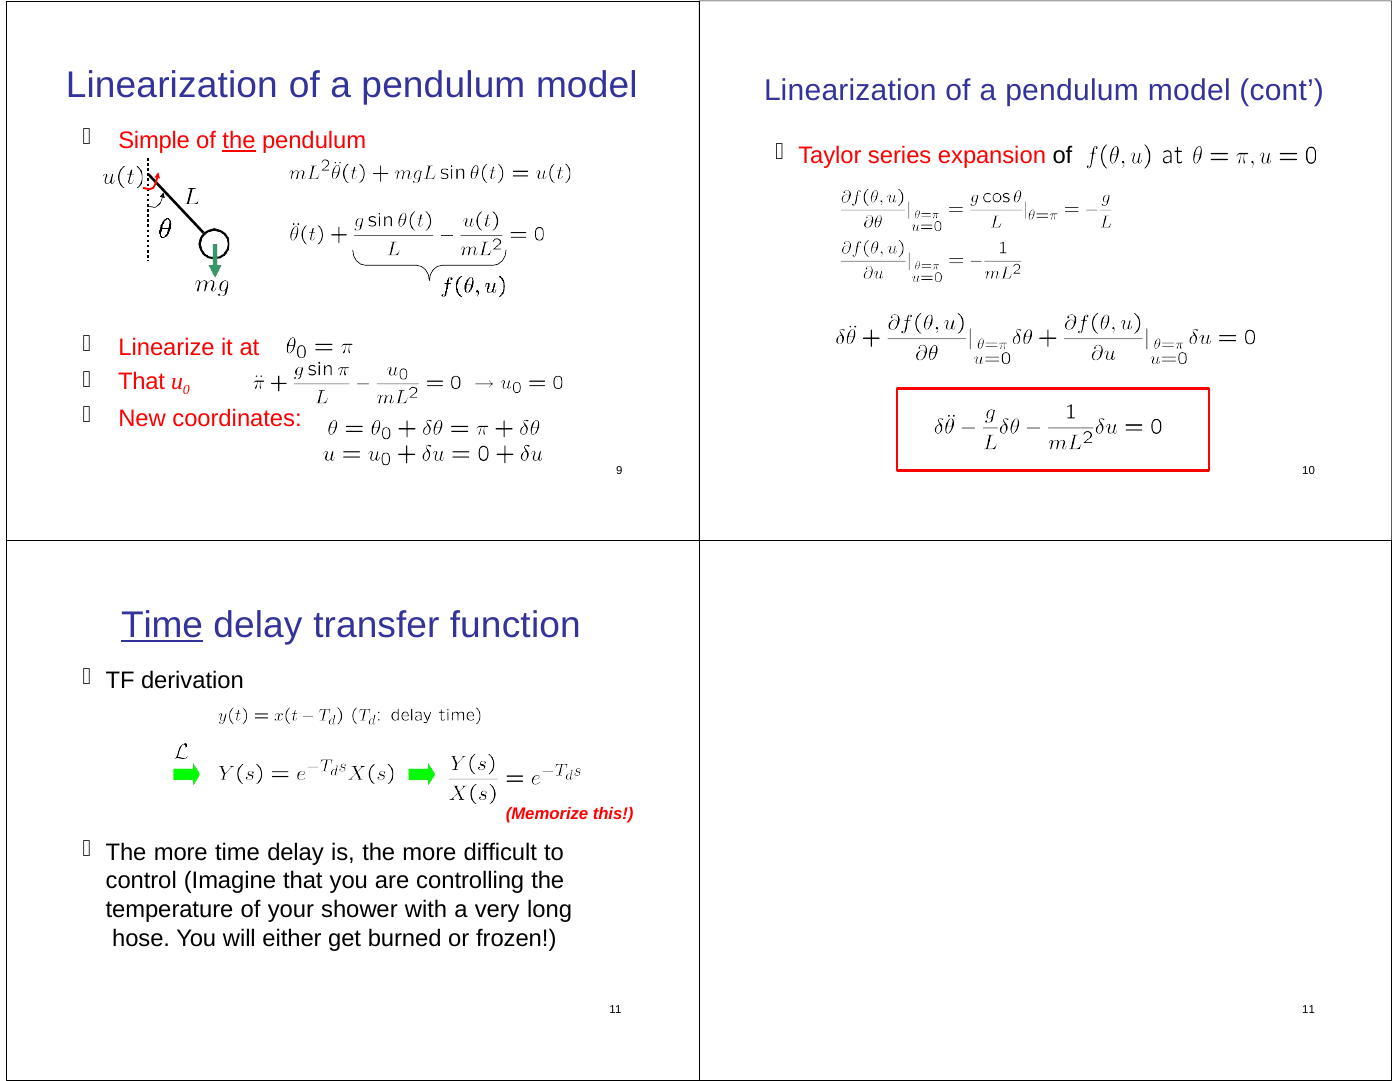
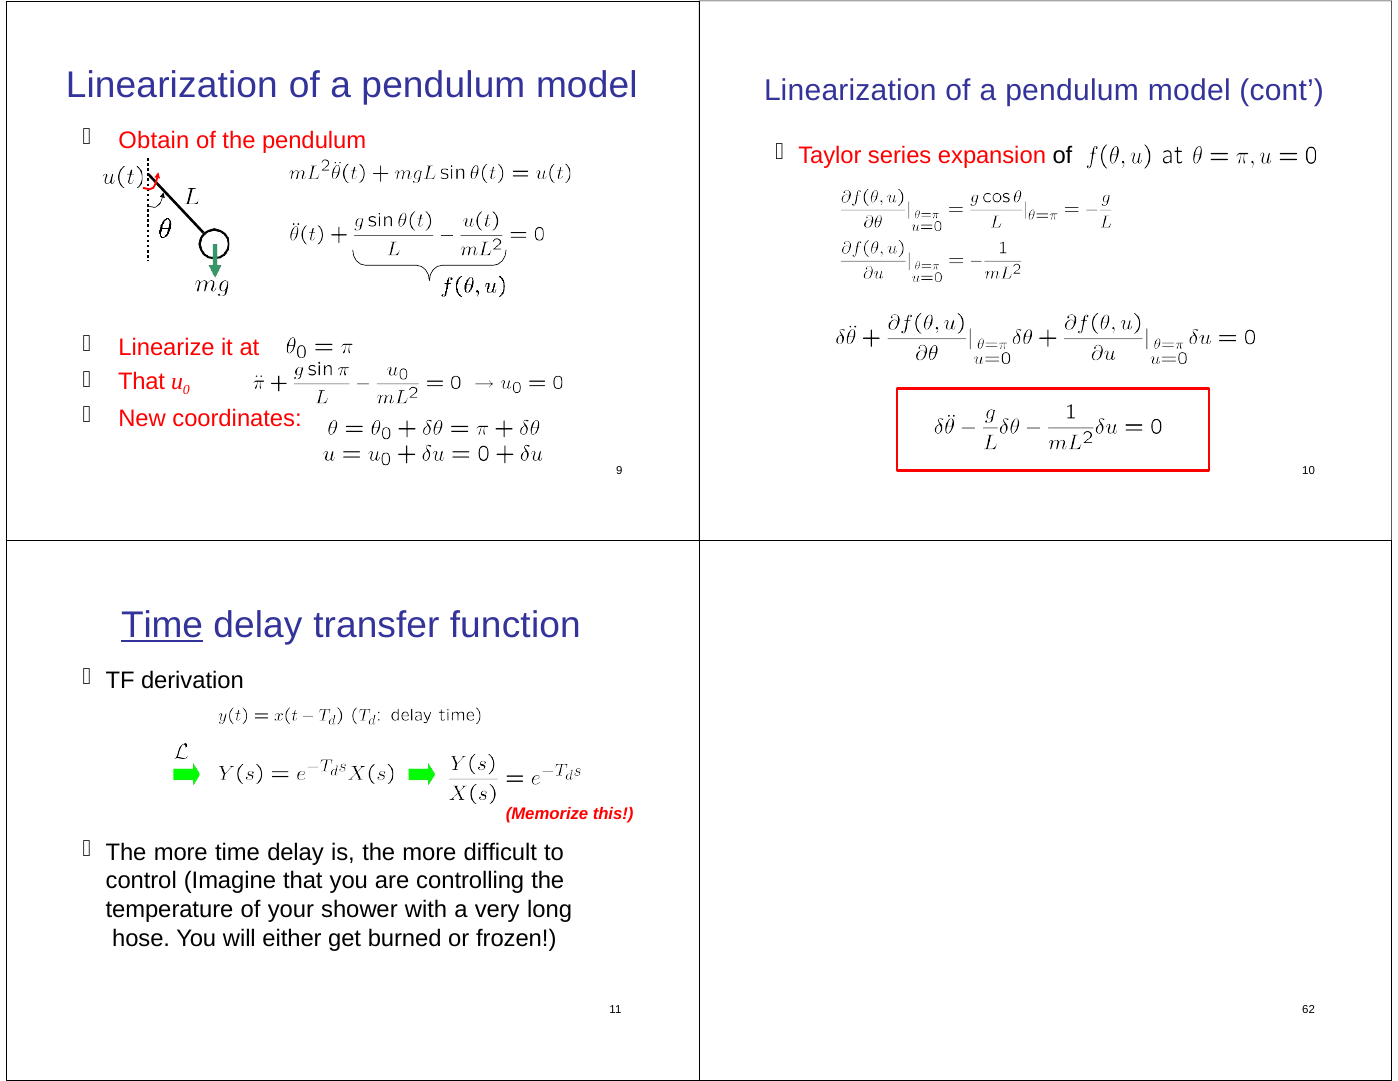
Simple: Simple -> Obtain (154, 141)
the underline: present -> none (239, 141)
11 11: 11 -> 62 (1309, 1009)
